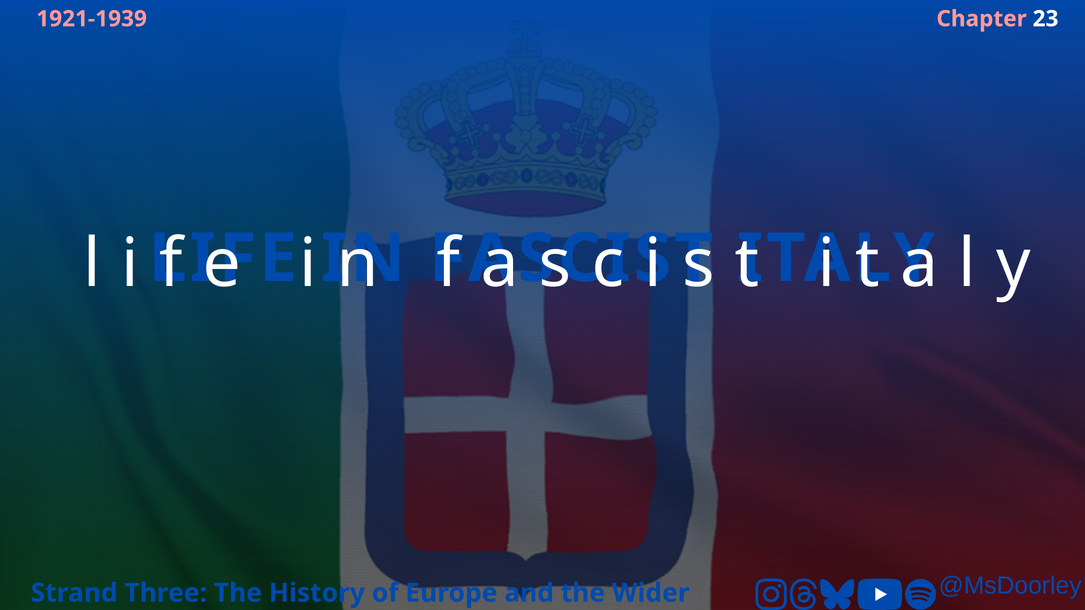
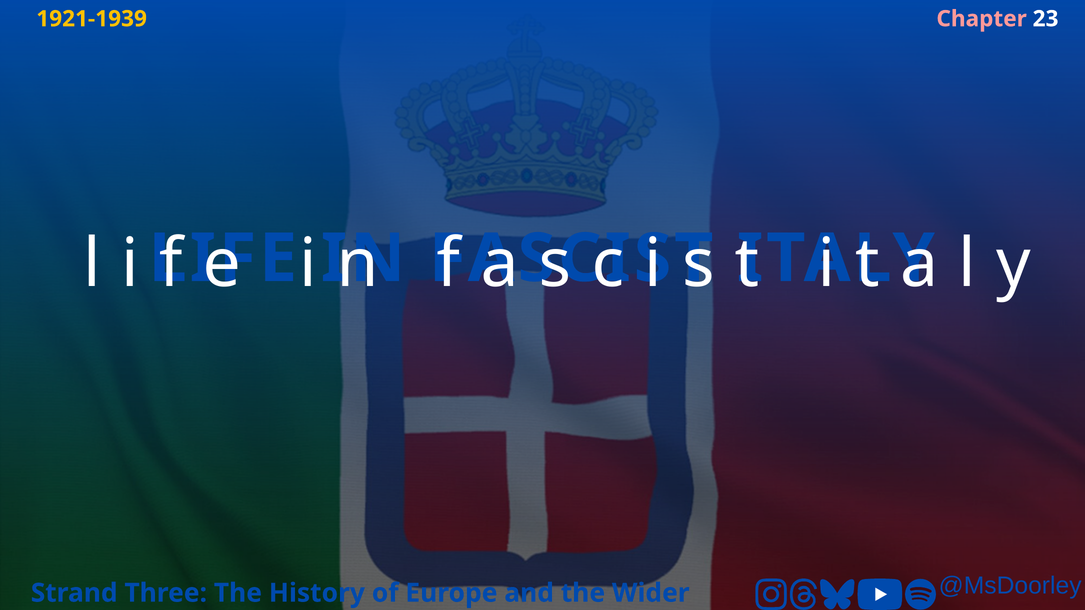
1921-1939 colour: pink -> yellow (92, 19)
